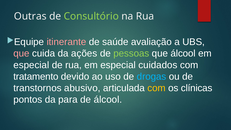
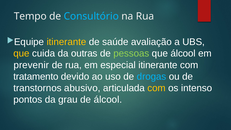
Outras: Outras -> Tempo (30, 16)
Consultório colour: light green -> light blue (91, 16)
itinerante colour: pink -> yellow (66, 42)
que colour: pink -> yellow (21, 53)
ações: ações -> outras (84, 53)
especial: especial -> prevenir (31, 65)
especial cuidados: cuidados -> itinerante (158, 65)
clínicas: clínicas -> intenso (197, 88)
para: para -> grau (68, 100)
